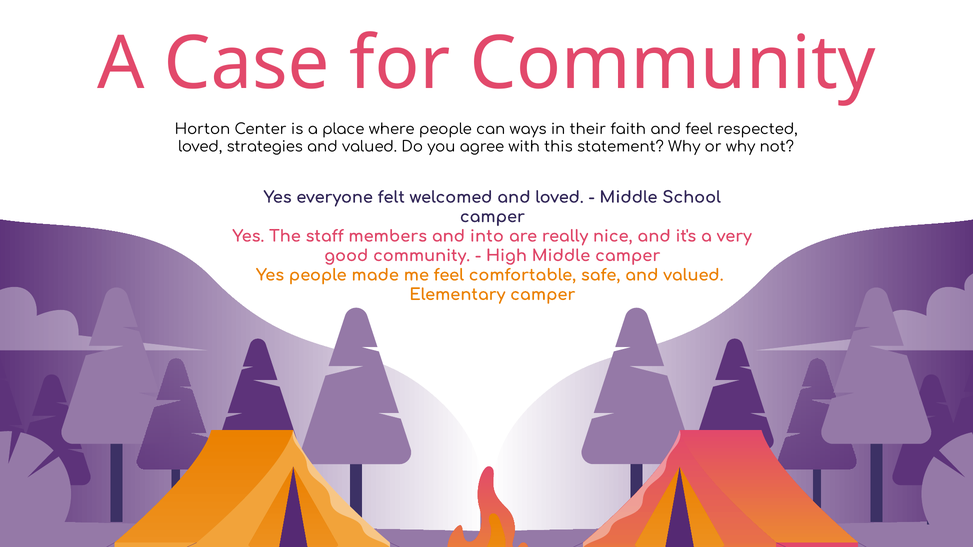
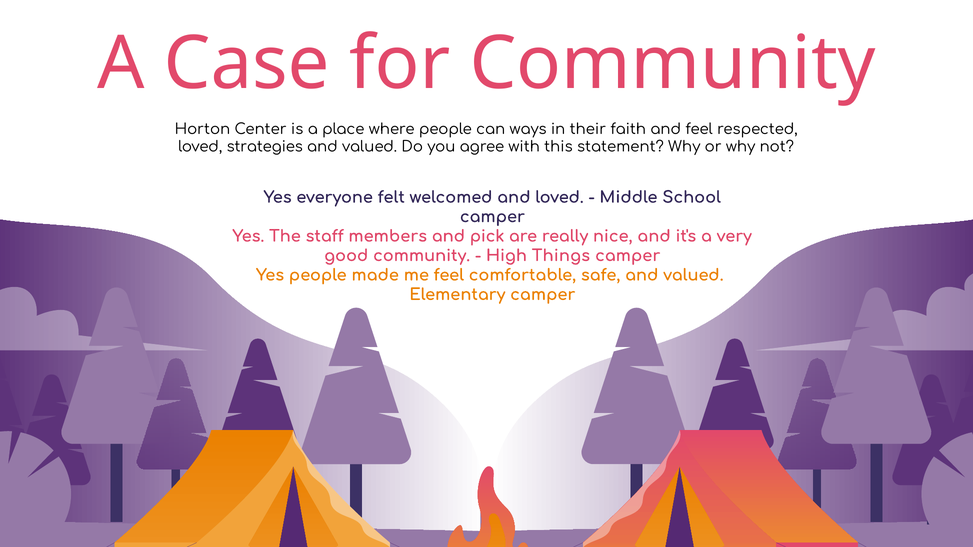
into: into -> pick (487, 236)
High Middle: Middle -> Things (561, 256)
